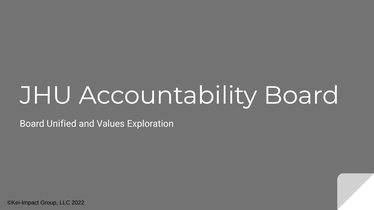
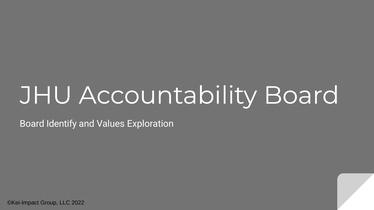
Unified: Unified -> Identify (62, 124)
